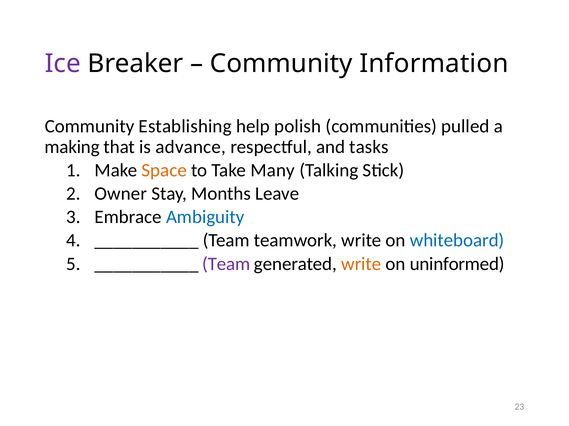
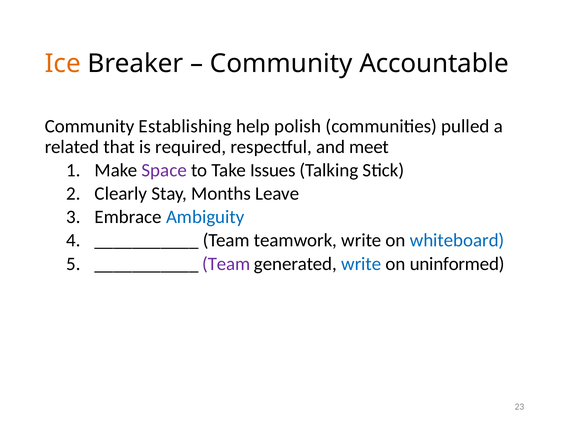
Ice colour: purple -> orange (63, 64)
Information: Information -> Accountable (434, 64)
making: making -> related (72, 147)
advance: advance -> required (191, 147)
tasks: tasks -> meet (369, 147)
Space colour: orange -> purple (164, 170)
Many: Many -> Issues (273, 170)
Owner: Owner -> Clearly (121, 194)
write colour: orange -> blue (361, 264)
